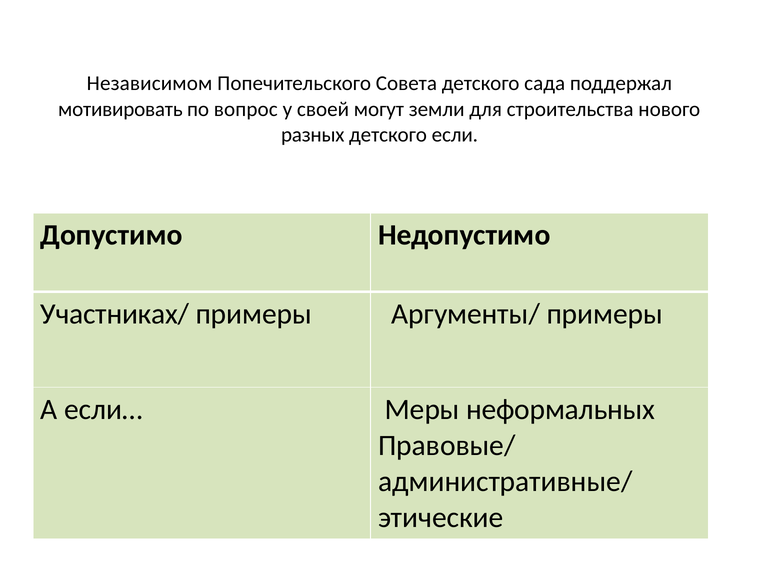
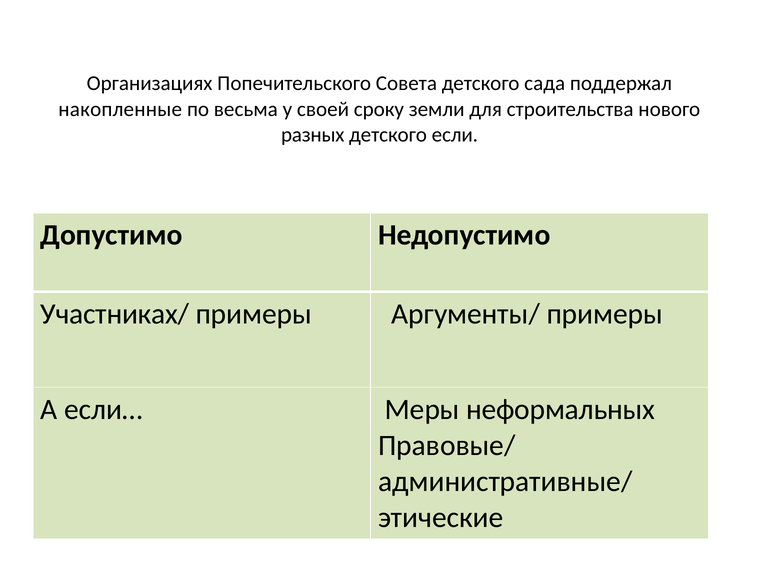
Независимом: Независимом -> Организациях (150, 83)
мотивировать: мотивировать -> накопленные (120, 109)
вопрос: вопрос -> весьма (246, 109)
могут: могут -> сроку (379, 109)
